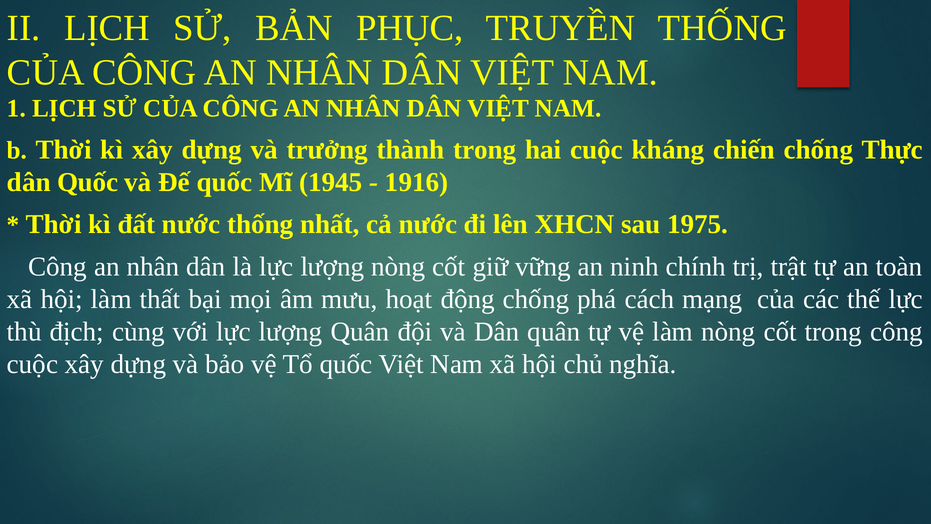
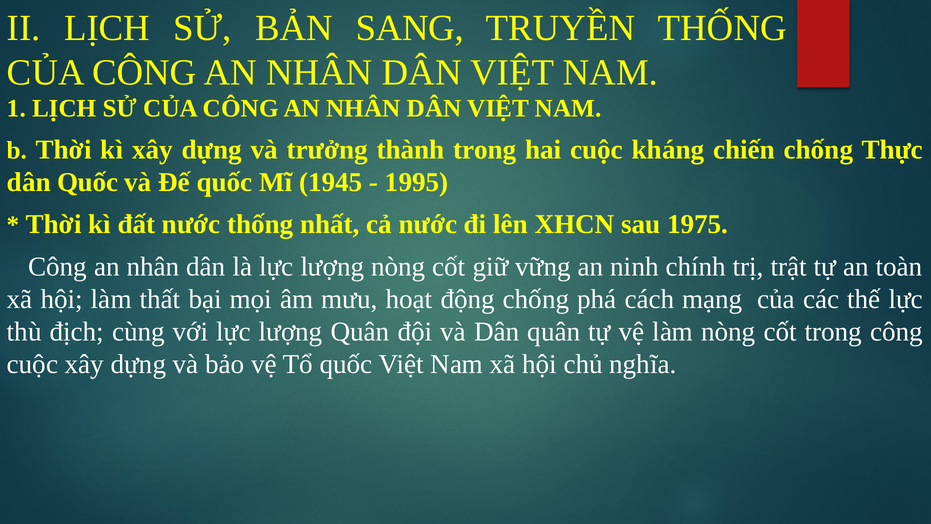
PHỤC: PHỤC -> SANG (410, 28)
1916: 1916 -> 1995 (417, 182)
